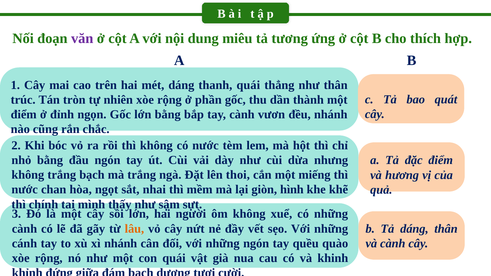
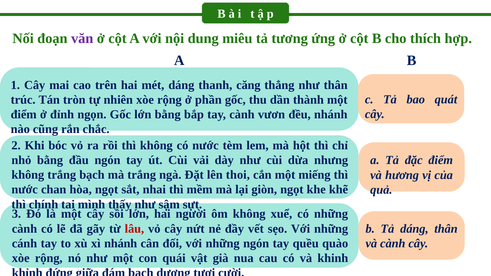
thanh quái: quái -> căng (248, 85)
giòn hình: hình -> ngọt (292, 190)
lâu colour: orange -> red (134, 229)
